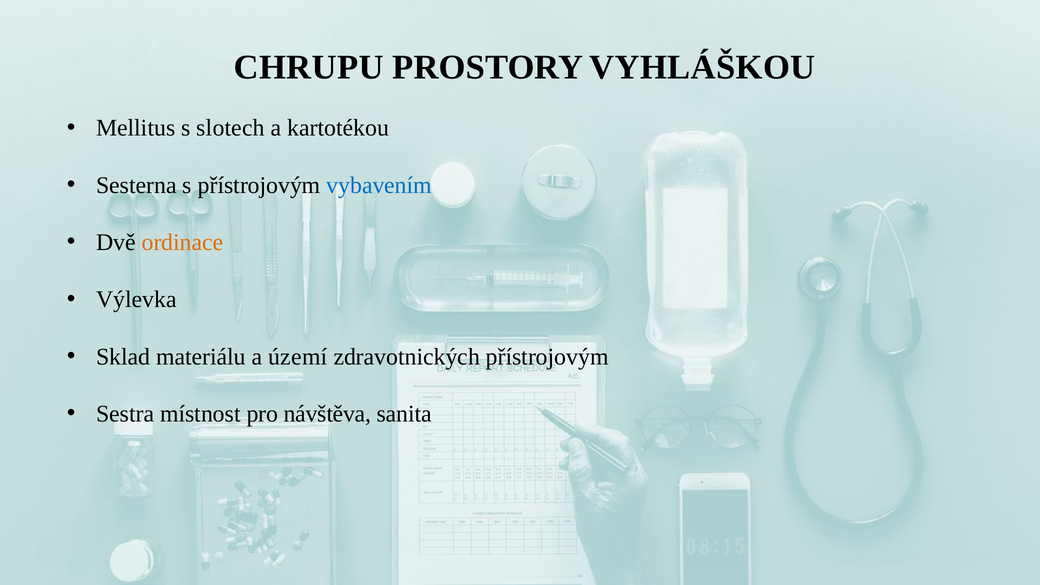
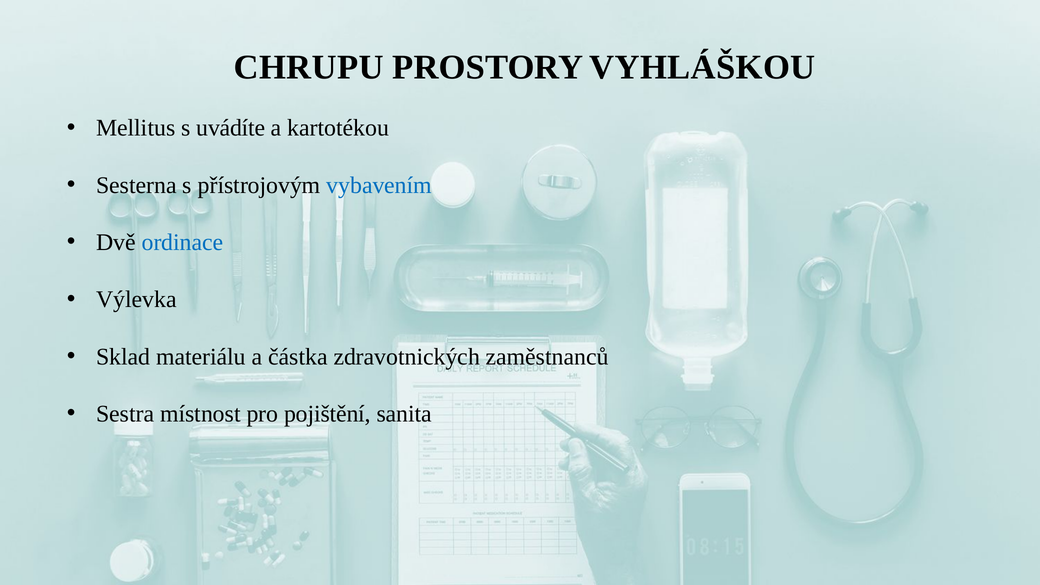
slotech: slotech -> uvádíte (231, 128)
ordinace colour: orange -> blue (183, 242)
území: území -> částka (298, 357)
zdravotnických přístrojovým: přístrojovým -> zaměstnanců (547, 357)
návštěva: návštěva -> pojištění (327, 414)
